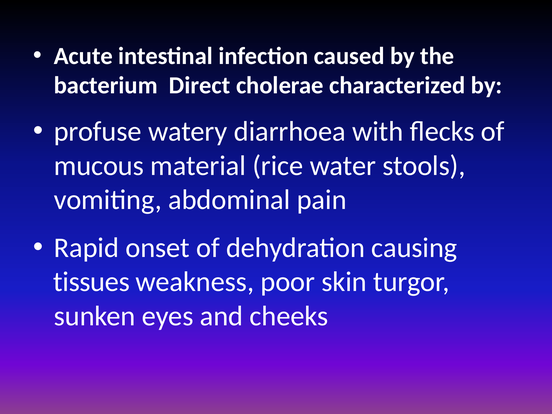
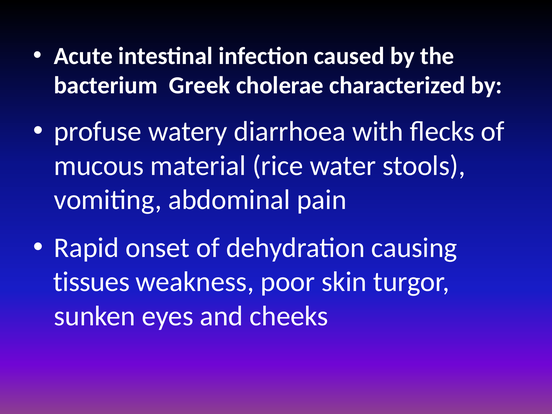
Direct: Direct -> Greek (200, 85)
